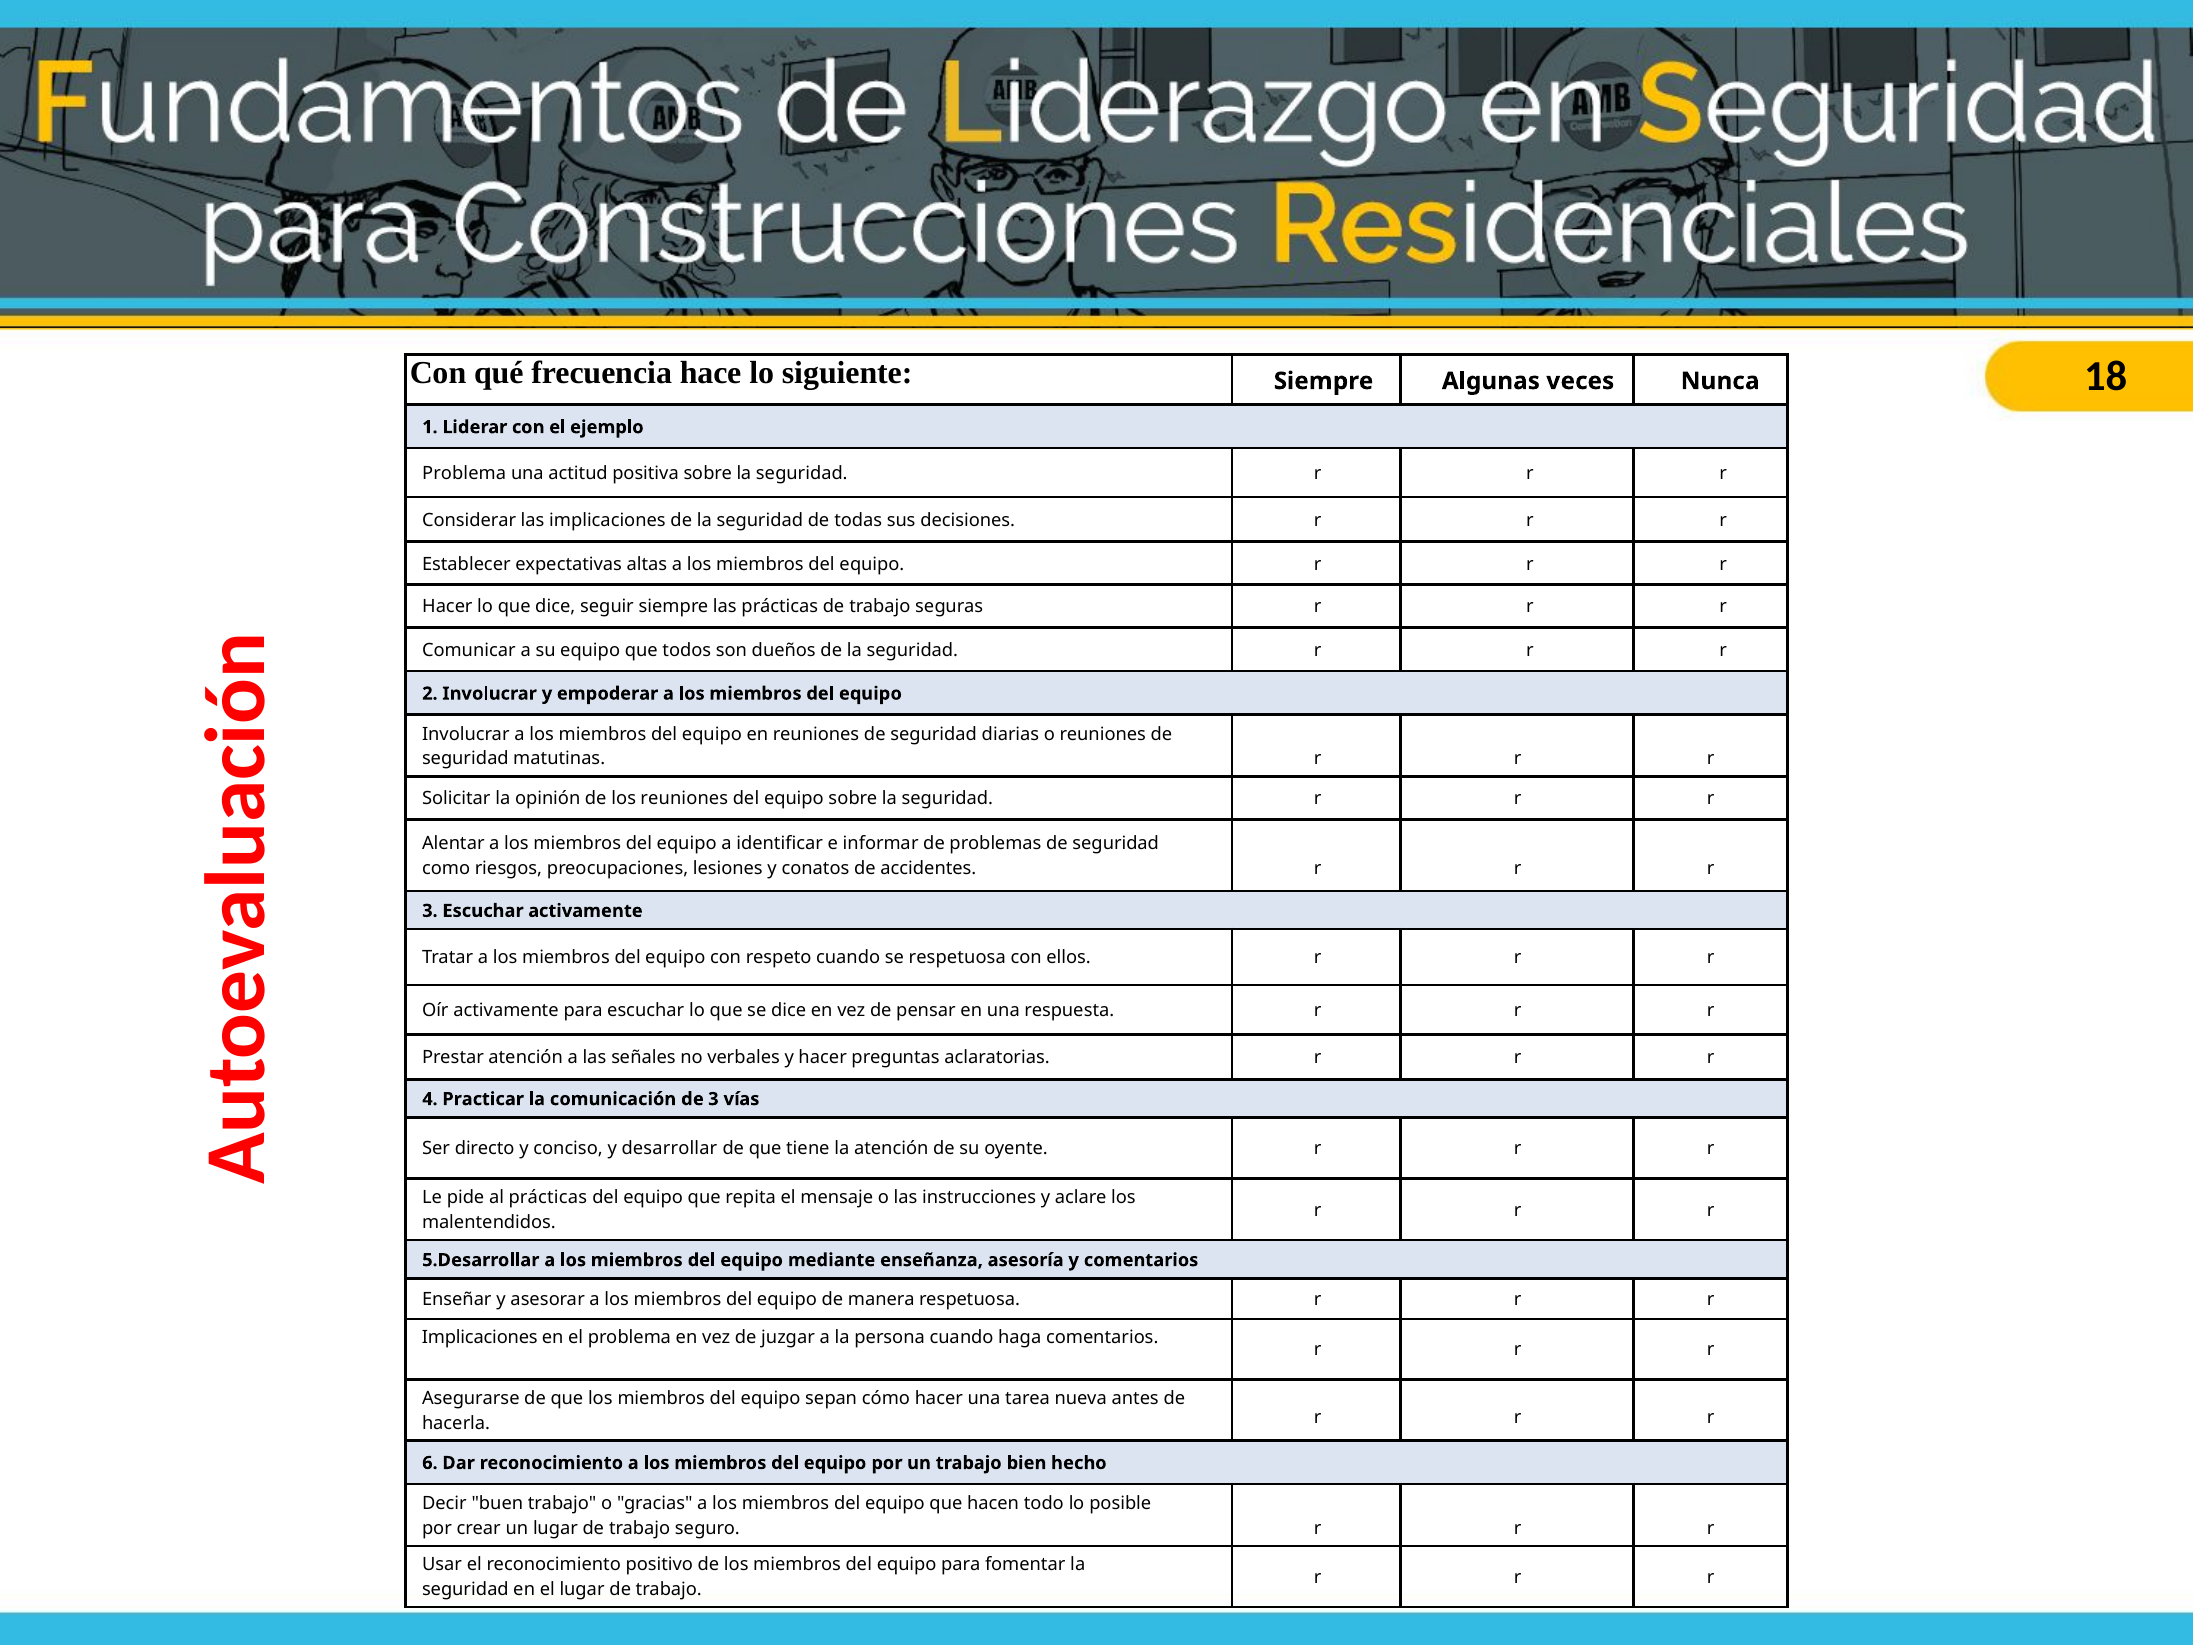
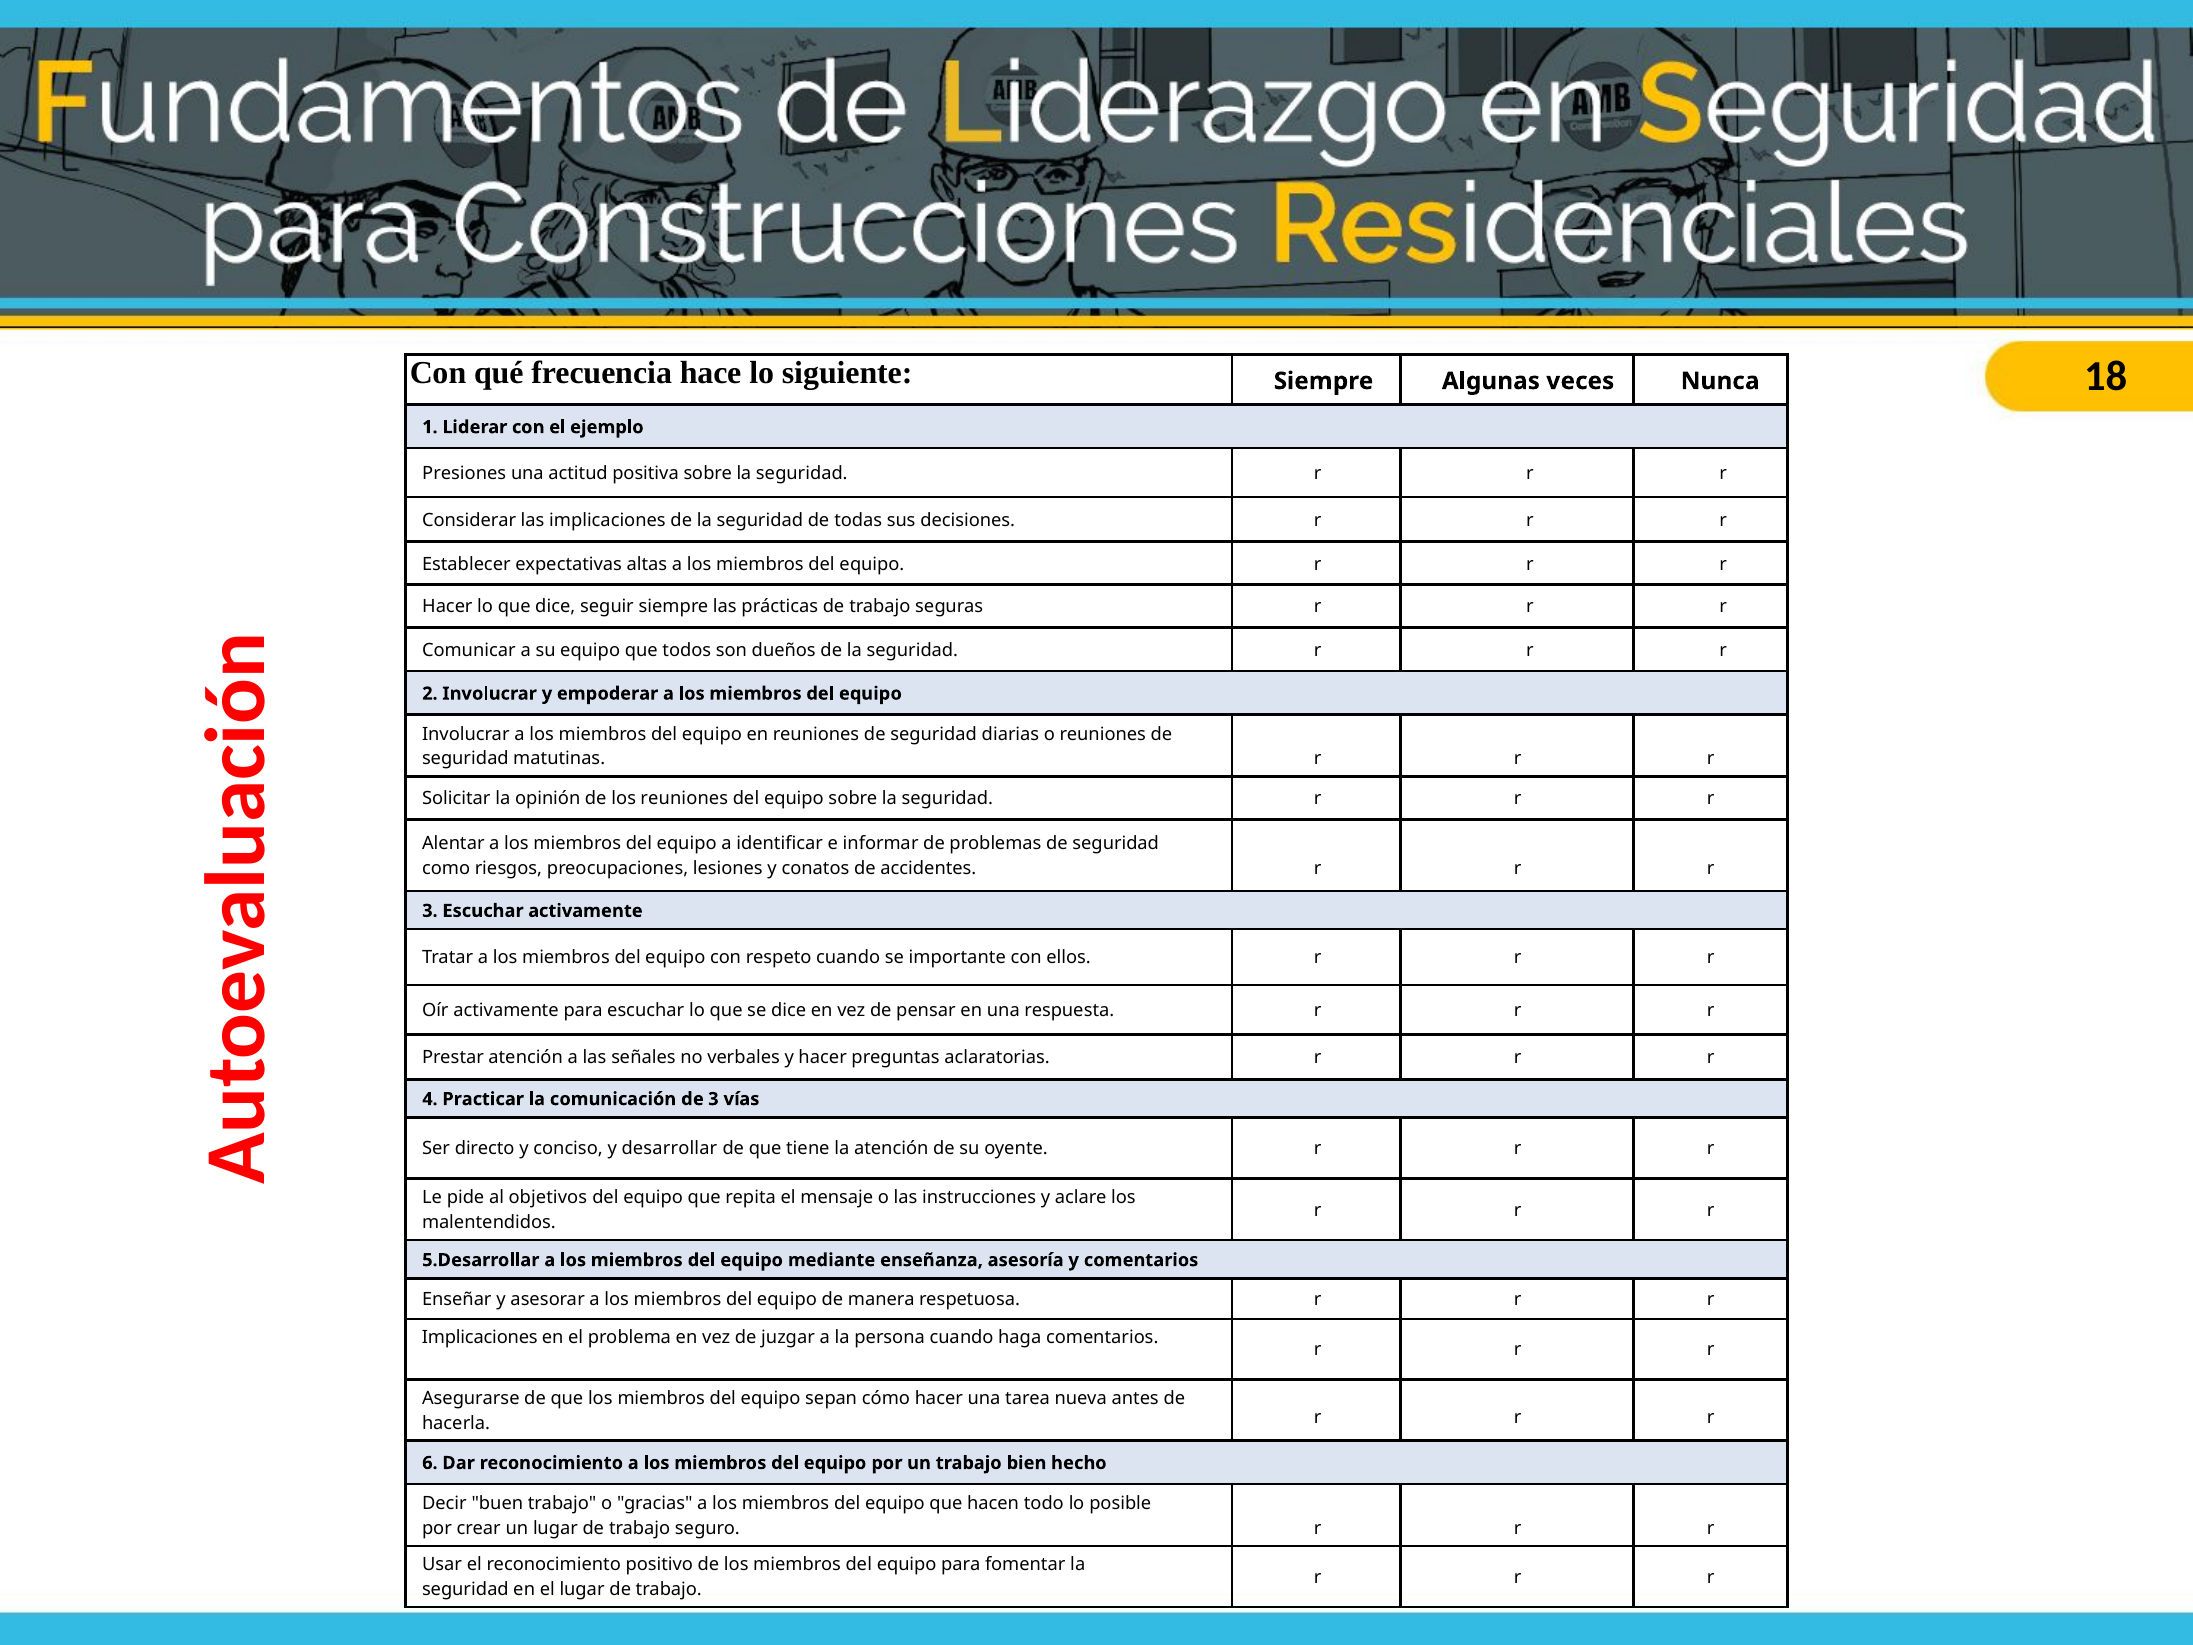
Problema: Problema -> Presiones (464, 473)
se respetuosa: respetuosa -> importante (957, 958)
al prácticas: prácticas -> objetivos (548, 1197)
